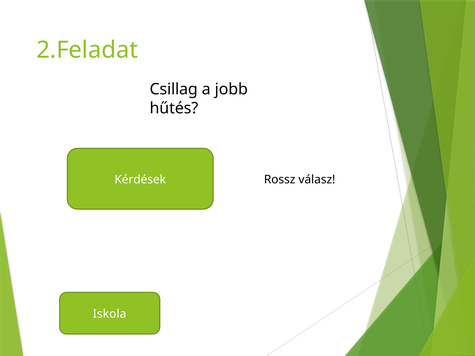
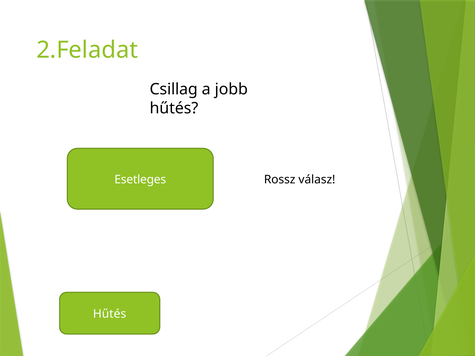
Kérdések: Kérdések -> Esetleges (140, 180)
Iskola: Iskola -> Hűtés (110, 314)
